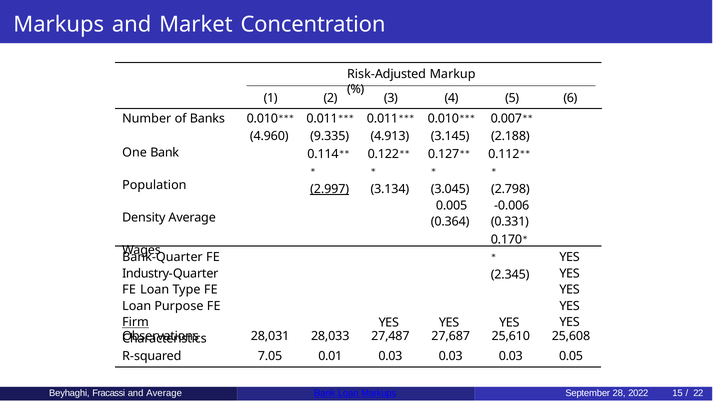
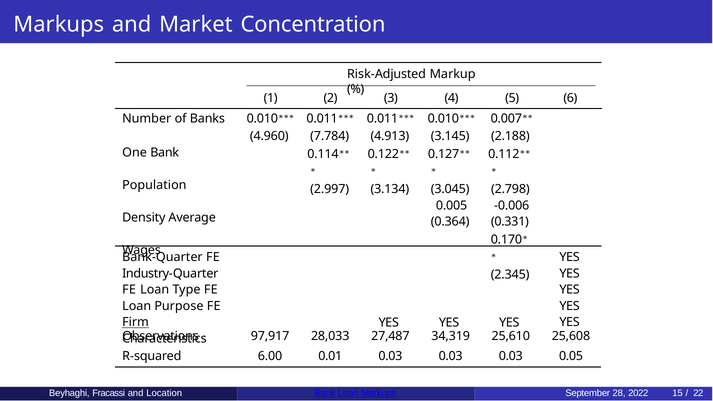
9.335: 9.335 -> 7.784 (330, 136)
2.997 underline: present -> none (330, 189)
28,031: 28,031 -> 97,917 (270, 336)
27,687: 27,687 -> 34,319 (451, 336)
7.05: 7.05 -> 6.00 (270, 356)
and Average: Average -> Location (164, 393)
